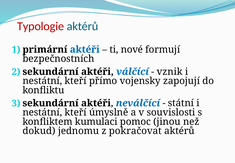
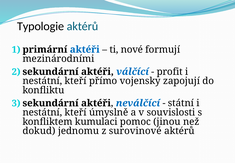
Typologie colour: red -> black (41, 26)
bezpečnostních: bezpečnostních -> mezinárodními (58, 59)
vznik: vznik -> profit (170, 72)
pokračovat: pokračovat -> surovinové (135, 131)
